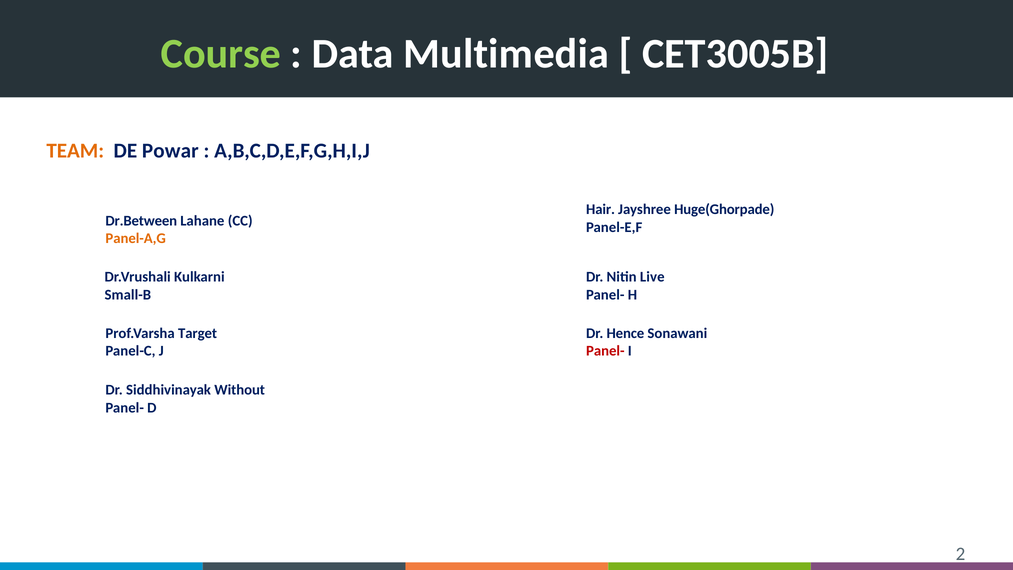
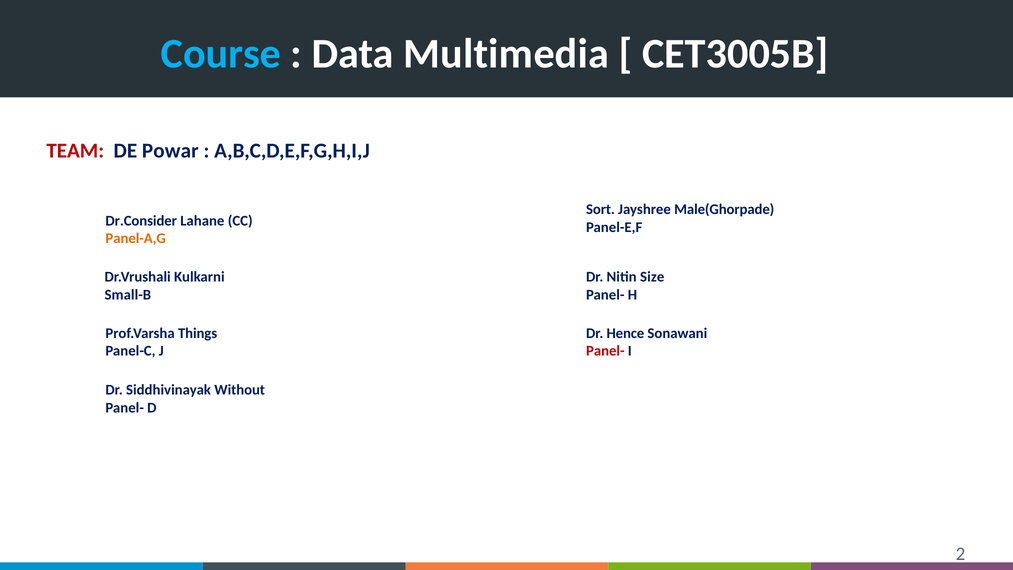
Course colour: light green -> light blue (221, 54)
TEAM colour: orange -> red (75, 151)
Hair: Hair -> Sort (601, 209)
Huge(Ghorpade: Huge(Ghorpade -> Male(Ghorpade (724, 209)
Dr.Between: Dr.Between -> Dr.Consider (141, 221)
Live: Live -> Size (652, 277)
Target: Target -> Things (198, 333)
